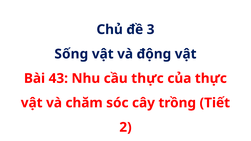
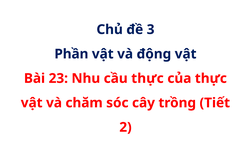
Sống: Sống -> Phần (71, 54)
43: 43 -> 23 (58, 78)
